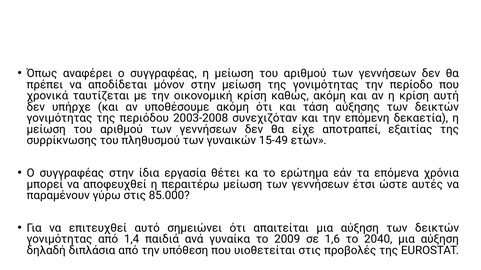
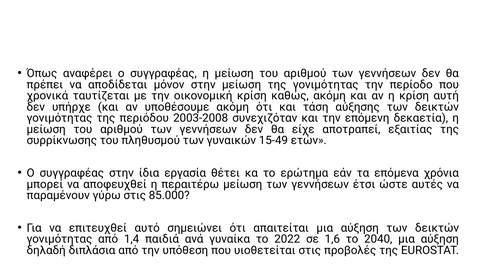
2009: 2009 -> 2022 (287, 240)
